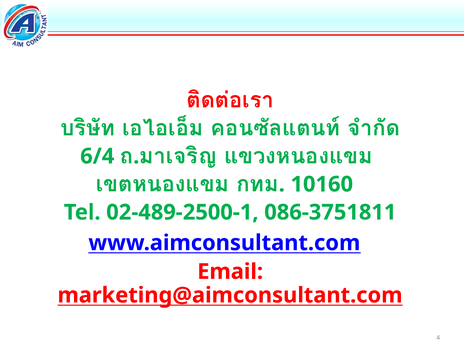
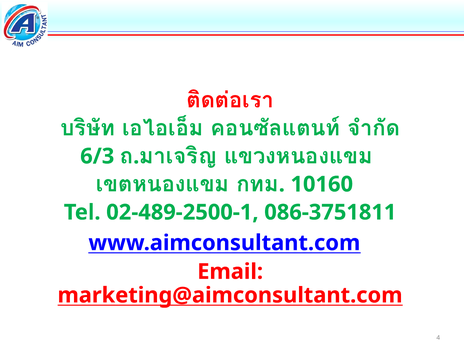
6/4: 6/4 -> 6/3 (97, 156)
